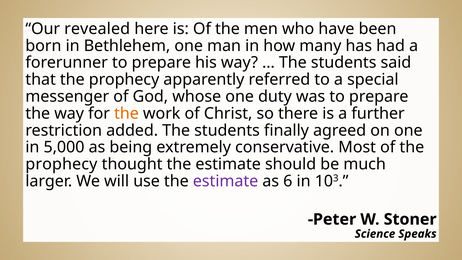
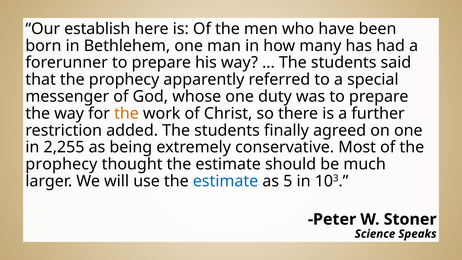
revealed: revealed -> establish (97, 29)
5,000: 5,000 -> 2,255 (64, 147)
estimate colour: purple -> blue (226, 181)
6: 6 -> 5 (288, 181)
